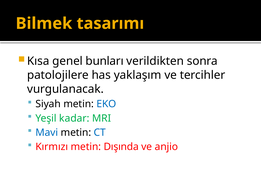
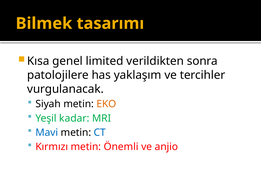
bunları: bunları -> limited (105, 61)
EKO colour: blue -> orange (106, 104)
Dışında: Dışında -> Önemli (121, 147)
